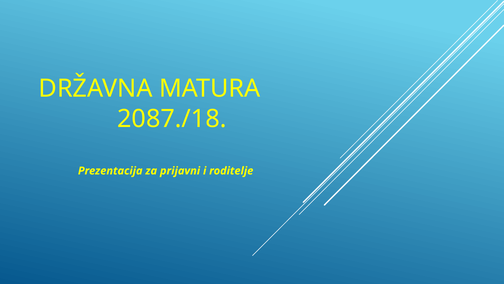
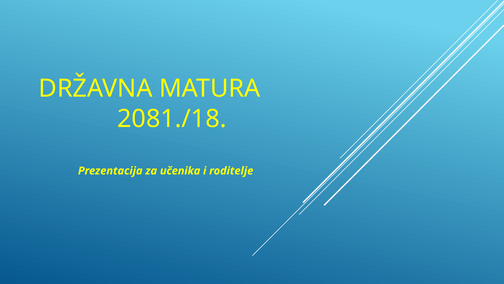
2087./18: 2087./18 -> 2081./18 (172, 119)
prijavni: prijavni -> učenika (180, 171)
